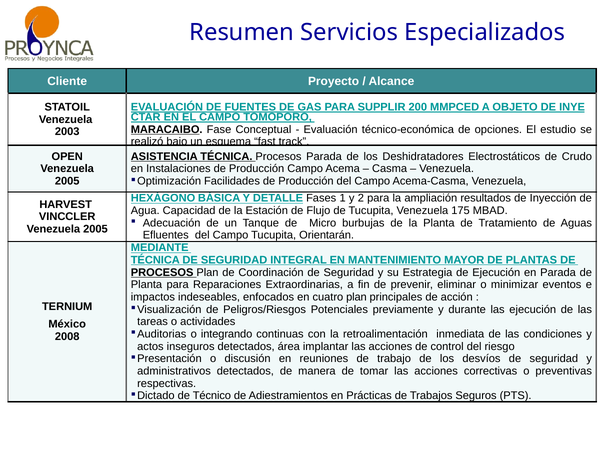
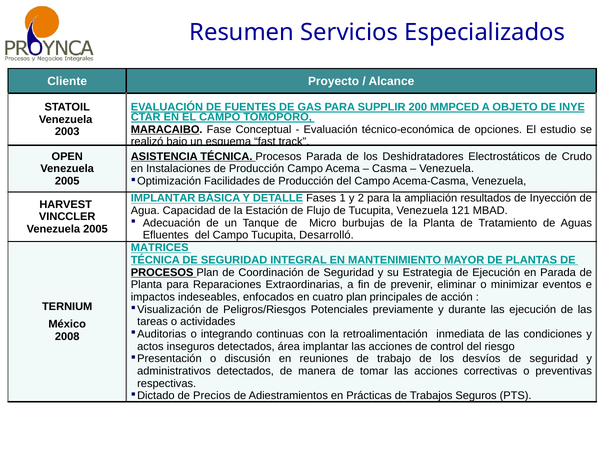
HEXÁGONO: HEXÁGONO -> IMPLANTAR (163, 199)
175: 175 -> 121 (461, 211)
Orientarán: Orientarán -> Desarrolló (327, 236)
MEDIANTE: MEDIANTE -> MATRICES (160, 248)
Técnico: Técnico -> Precios (212, 396)
